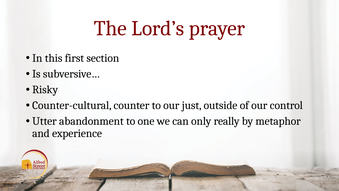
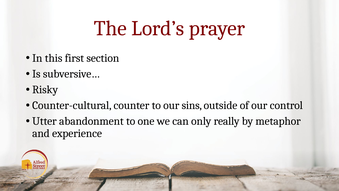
just: just -> sins (192, 105)
